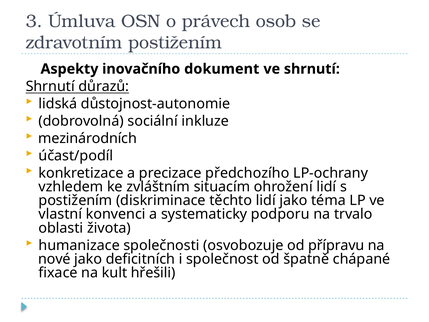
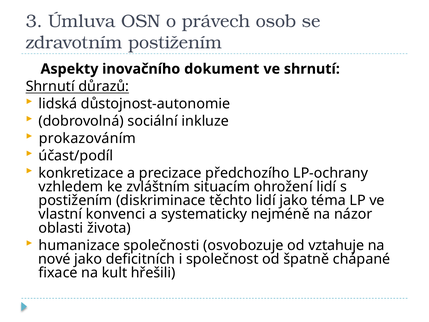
mezinárodních: mezinárodních -> prokazováním (87, 138)
podporu: podporu -> nejméně (280, 214)
trvalo: trvalo -> názor (353, 214)
přípravu: přípravu -> vztahuje (336, 245)
